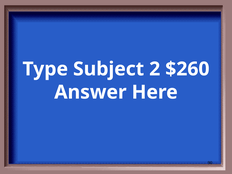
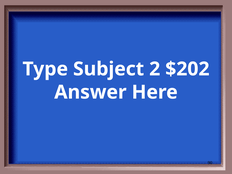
$260: $260 -> $202 (187, 69)
